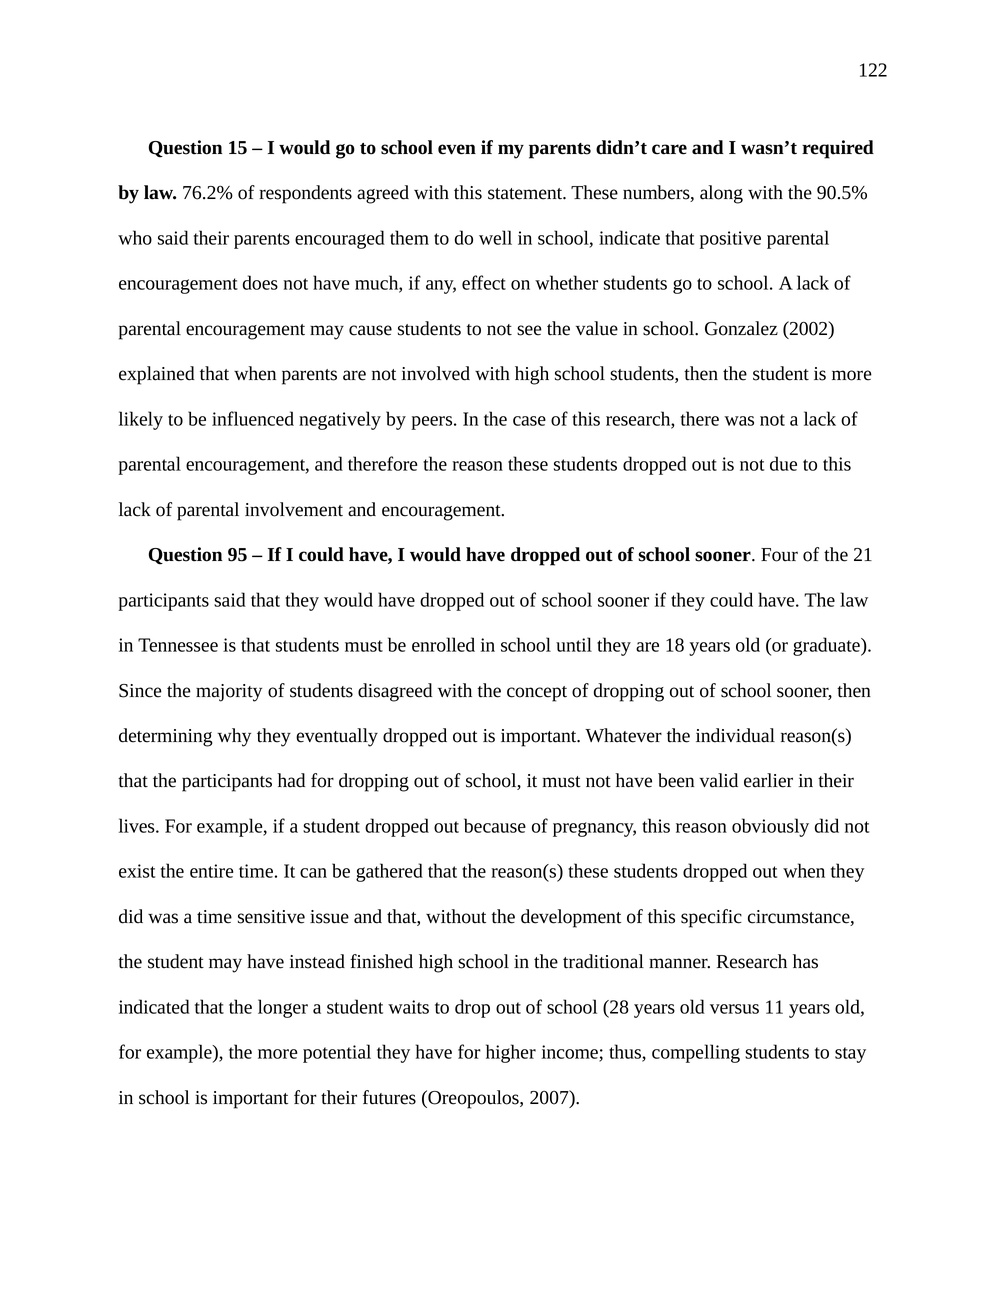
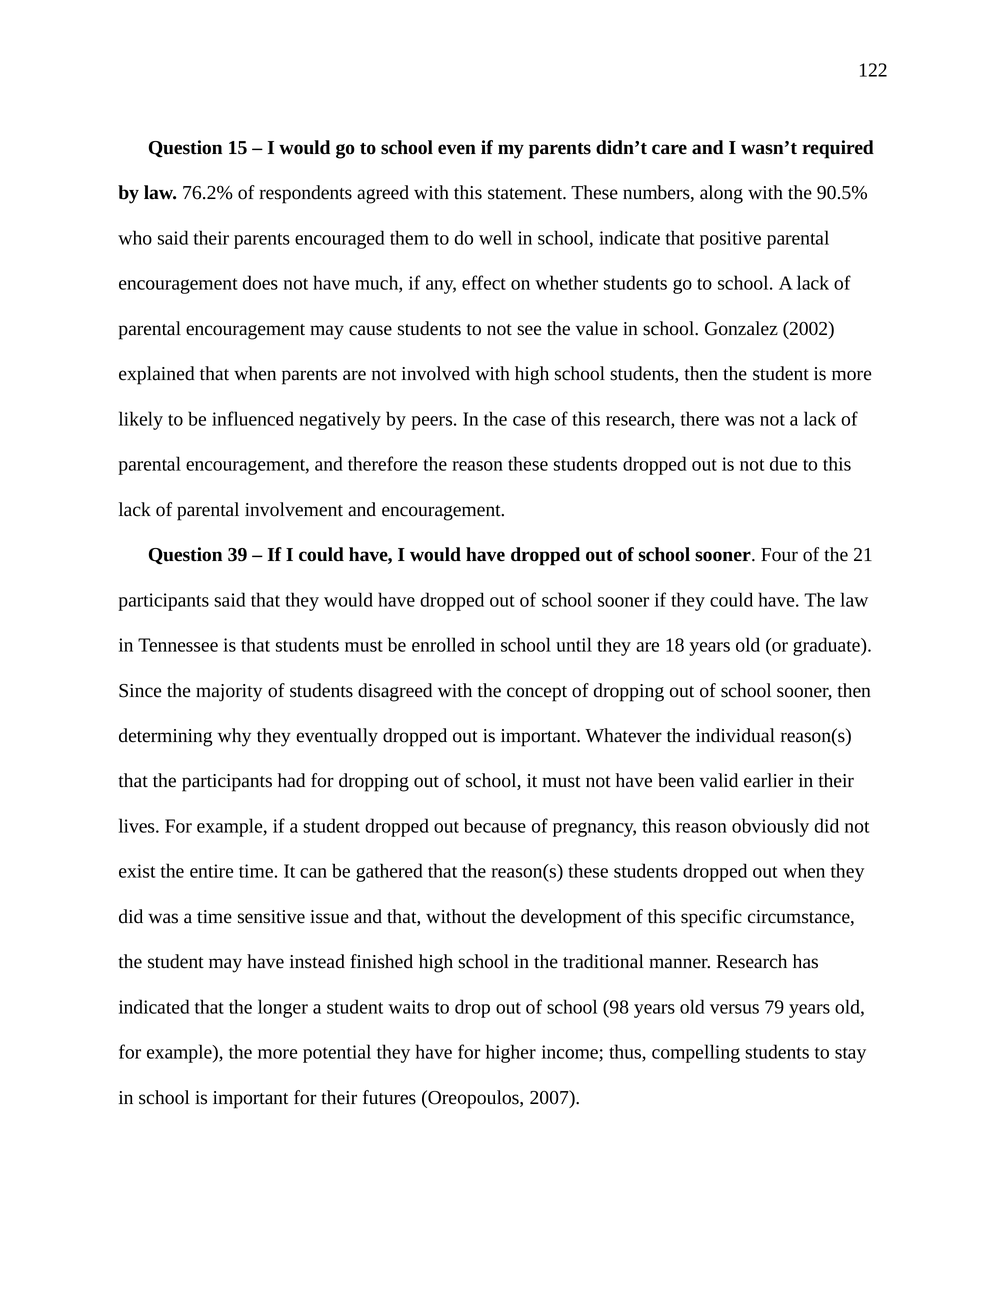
95: 95 -> 39 (238, 554)
28: 28 -> 98 (616, 1006)
11: 11 -> 79 (774, 1006)
